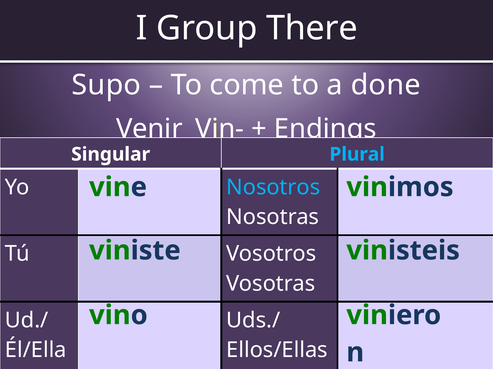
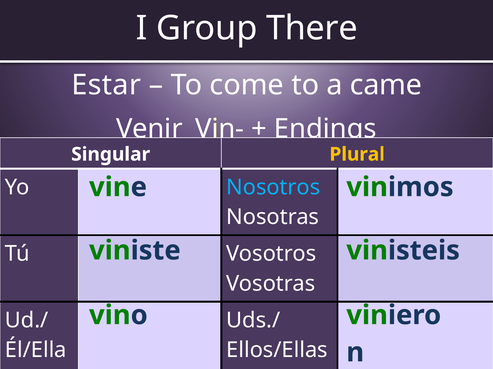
Supo: Supo -> Estar (106, 85)
done: done -> came (386, 85)
Plural colour: light blue -> yellow (357, 155)
